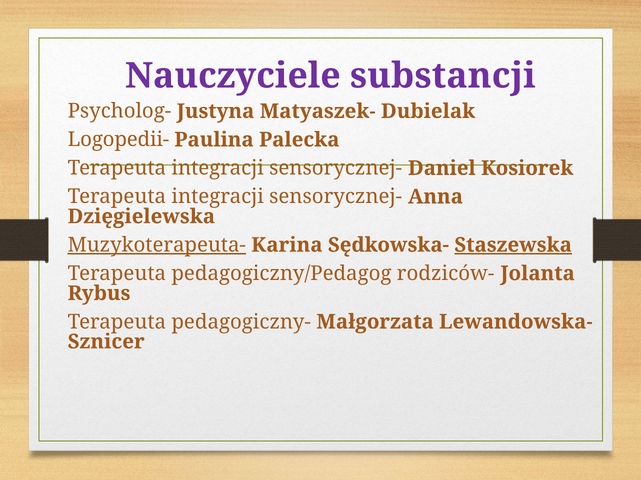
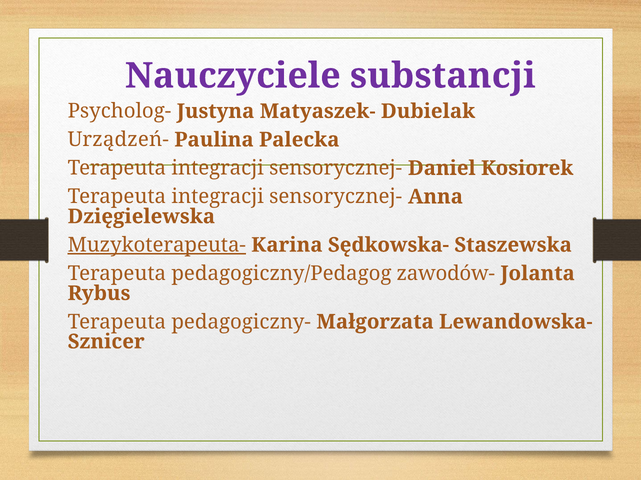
Logopedii-: Logopedii- -> Urządzeń- (118, 140)
Staszewska underline: present -> none (513, 245)
rodziców-: rodziców- -> zawodów- (446, 274)
